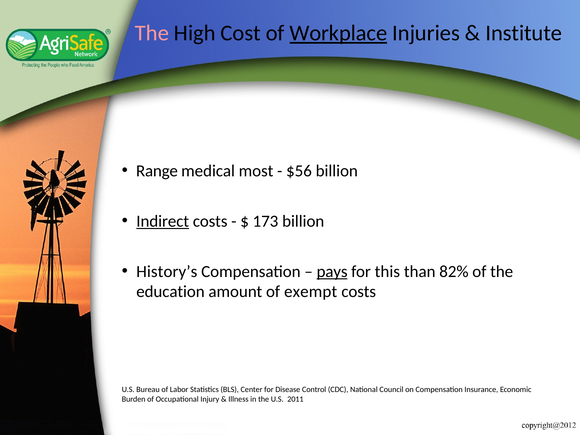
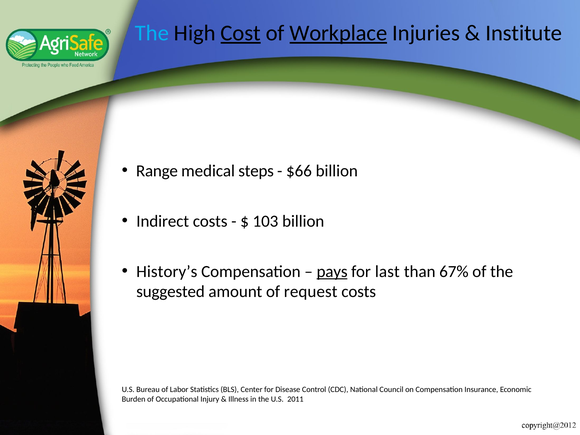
The colour: pink -> light blue (152, 33)
Cost underline: none -> present (241, 33)
most: most -> steps (256, 171)
$56: $56 -> $66 (299, 171)
Indirect underline: present -> none (163, 221)
173: 173 -> 103 (265, 221)
this: this -> last (387, 271)
82%: 82% -> 67% (454, 271)
education: education -> suggested (171, 292)
exempt: exempt -> request (311, 292)
